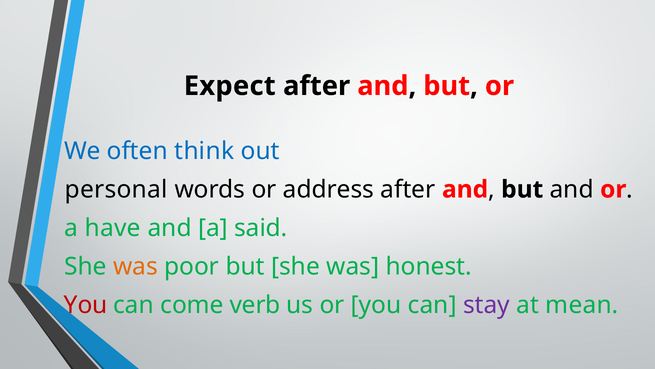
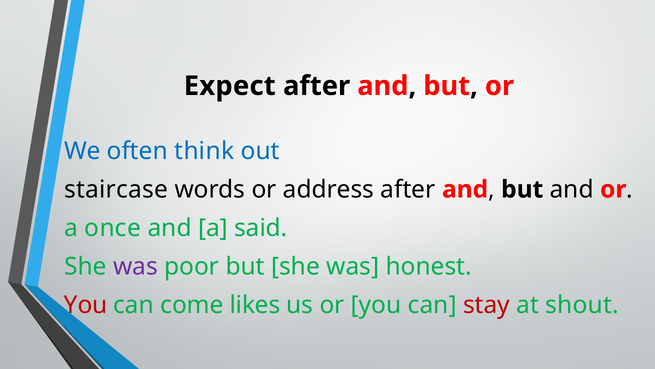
personal: personal -> staircase (116, 189)
have: have -> once (113, 228)
was colour: orange -> purple (135, 266)
verb: verb -> likes (255, 305)
stay colour: purple -> red (487, 305)
mean: mean -> shout (582, 305)
